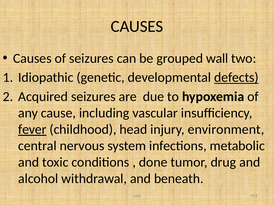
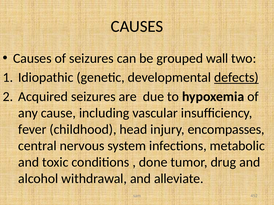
fever underline: present -> none (32, 130)
environment: environment -> encompasses (226, 130)
beneath: beneath -> alleviate (179, 179)
